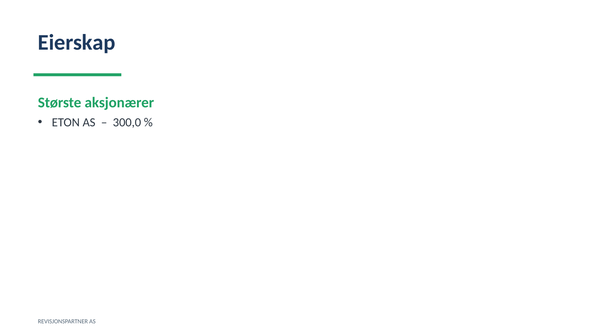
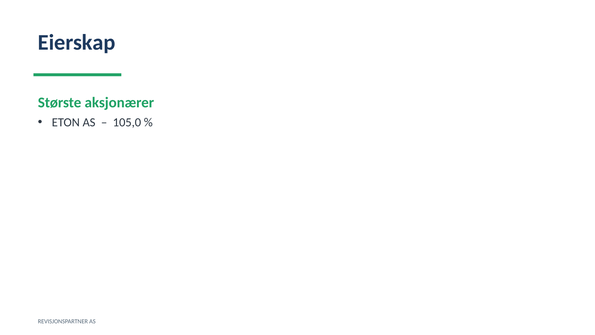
300,0: 300,0 -> 105,0 (127, 122)
